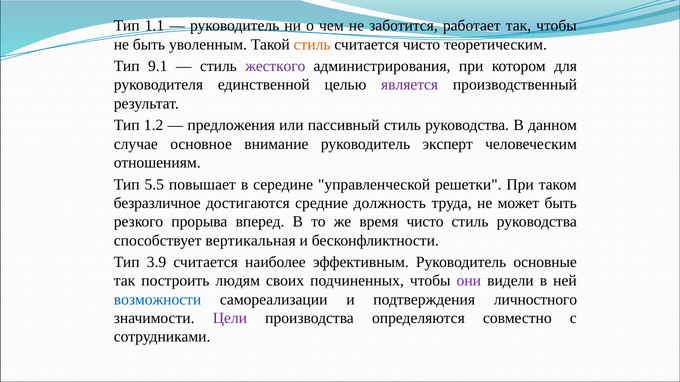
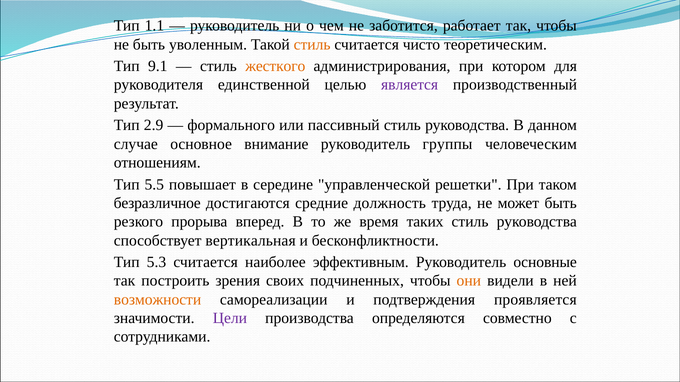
жесткого colour: purple -> orange (275, 66)
1.2: 1.2 -> 2.9 (154, 125)
предложения: предложения -> формального (231, 125)
эксперт: эксперт -> группы (448, 144)
время чисто: чисто -> таких (425, 222)
3.9: 3.9 -> 5.3 (156, 263)
людям: людям -> зрения (238, 281)
они colour: purple -> orange (469, 281)
возможности colour: blue -> orange (158, 300)
личностного: личностного -> проявляется (535, 300)
